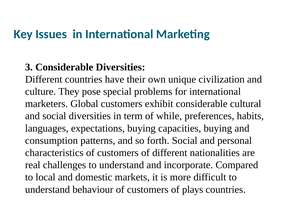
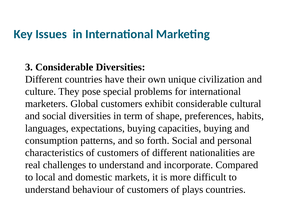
while: while -> shape (169, 116)
